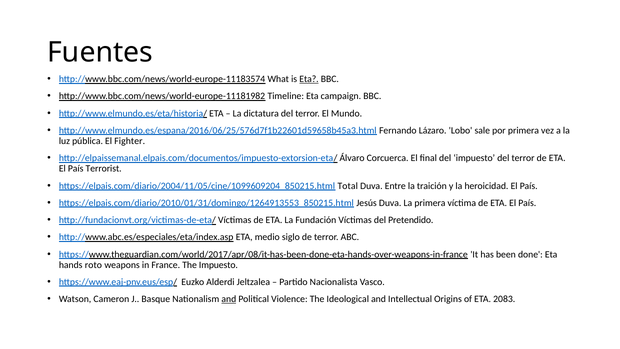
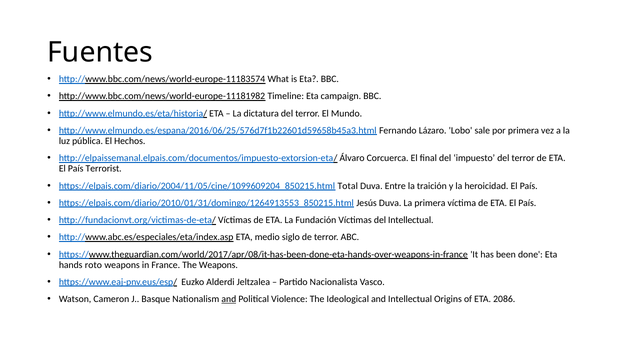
Eta underline: present -> none (309, 79)
Fighter: Fighter -> Hechos (130, 141)
del Pretendido: Pretendido -> Intellectual (411, 220)
The Impuesto: Impuesto -> Weapons (218, 265)
2083: 2083 -> 2086 (504, 299)
